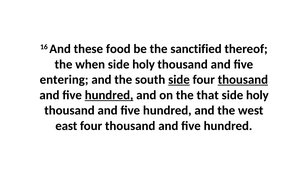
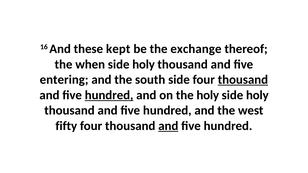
food: food -> kept (118, 49)
sanctified: sanctified -> exchange (196, 49)
side underline: present -> none (179, 80)
the that: that -> holy (208, 95)
east: east -> fifty (66, 126)
and underline: none -> present (168, 126)
